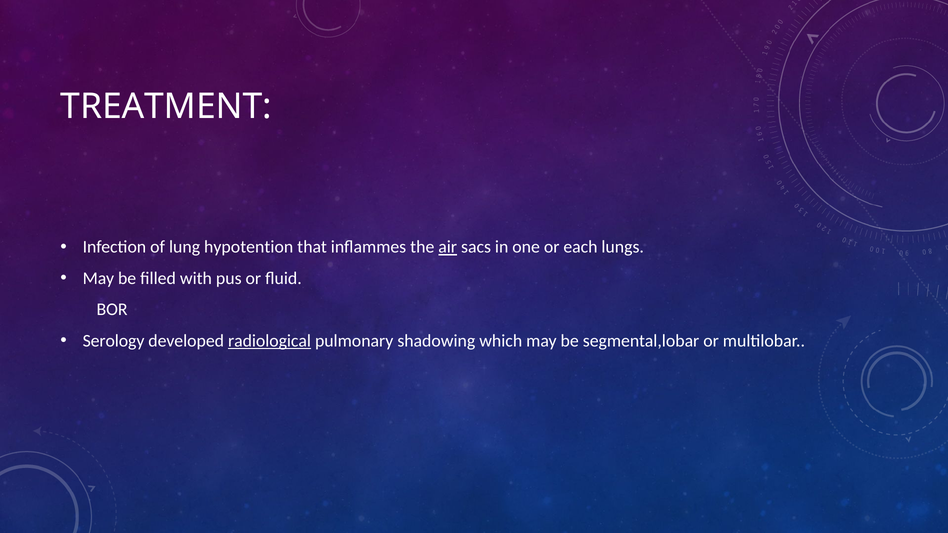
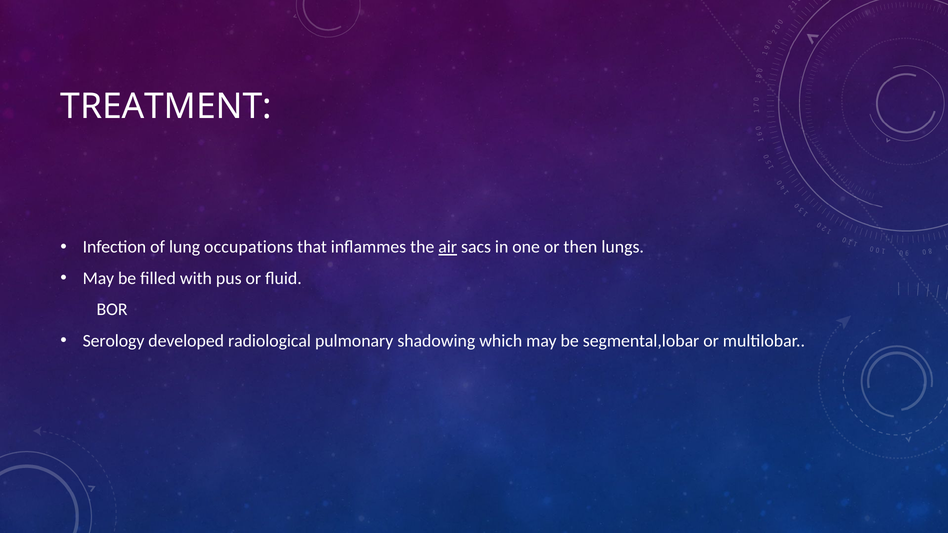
hypotention: hypotention -> occupations (249, 247)
each: each -> then (580, 247)
radiological underline: present -> none (270, 341)
